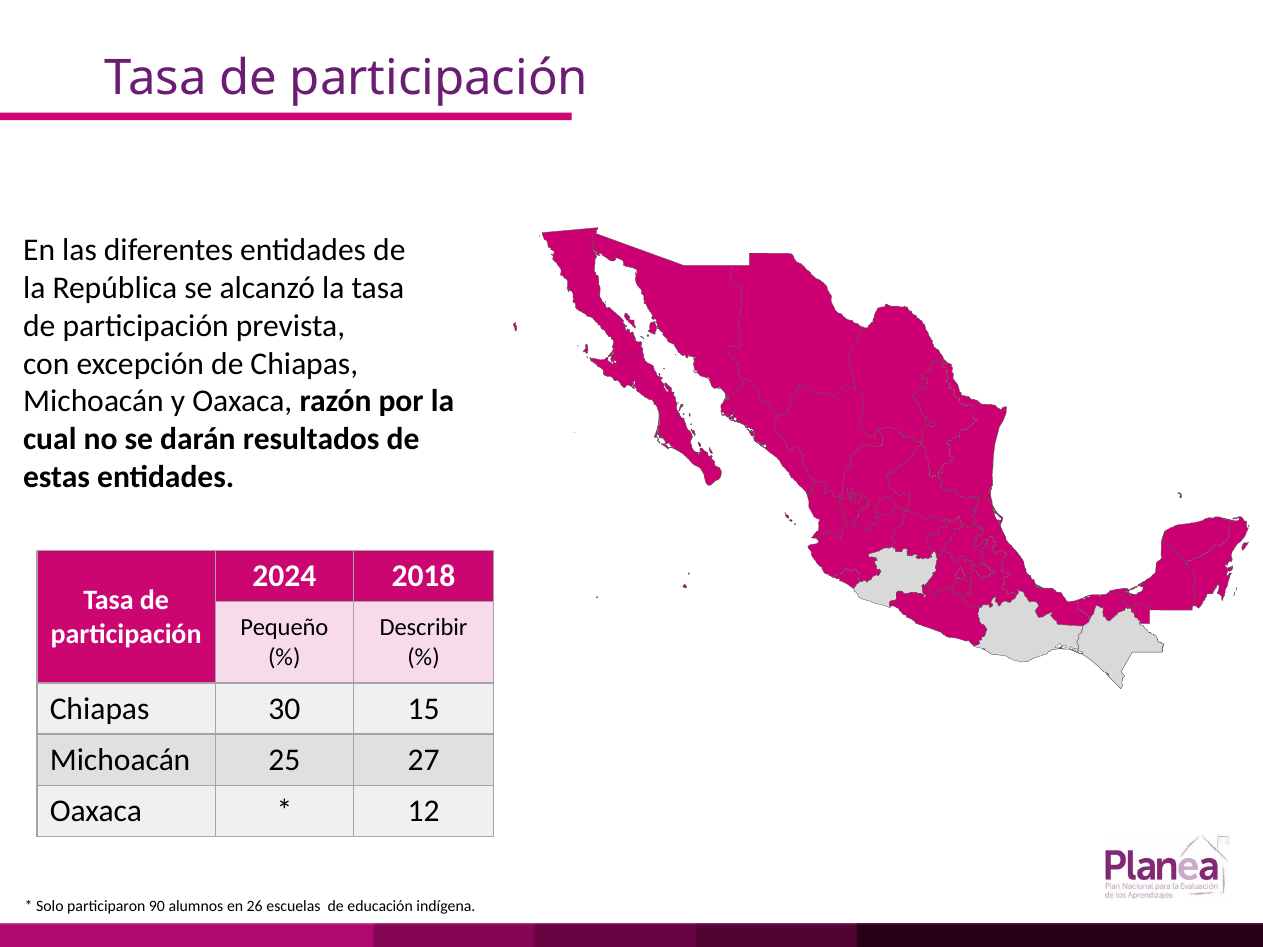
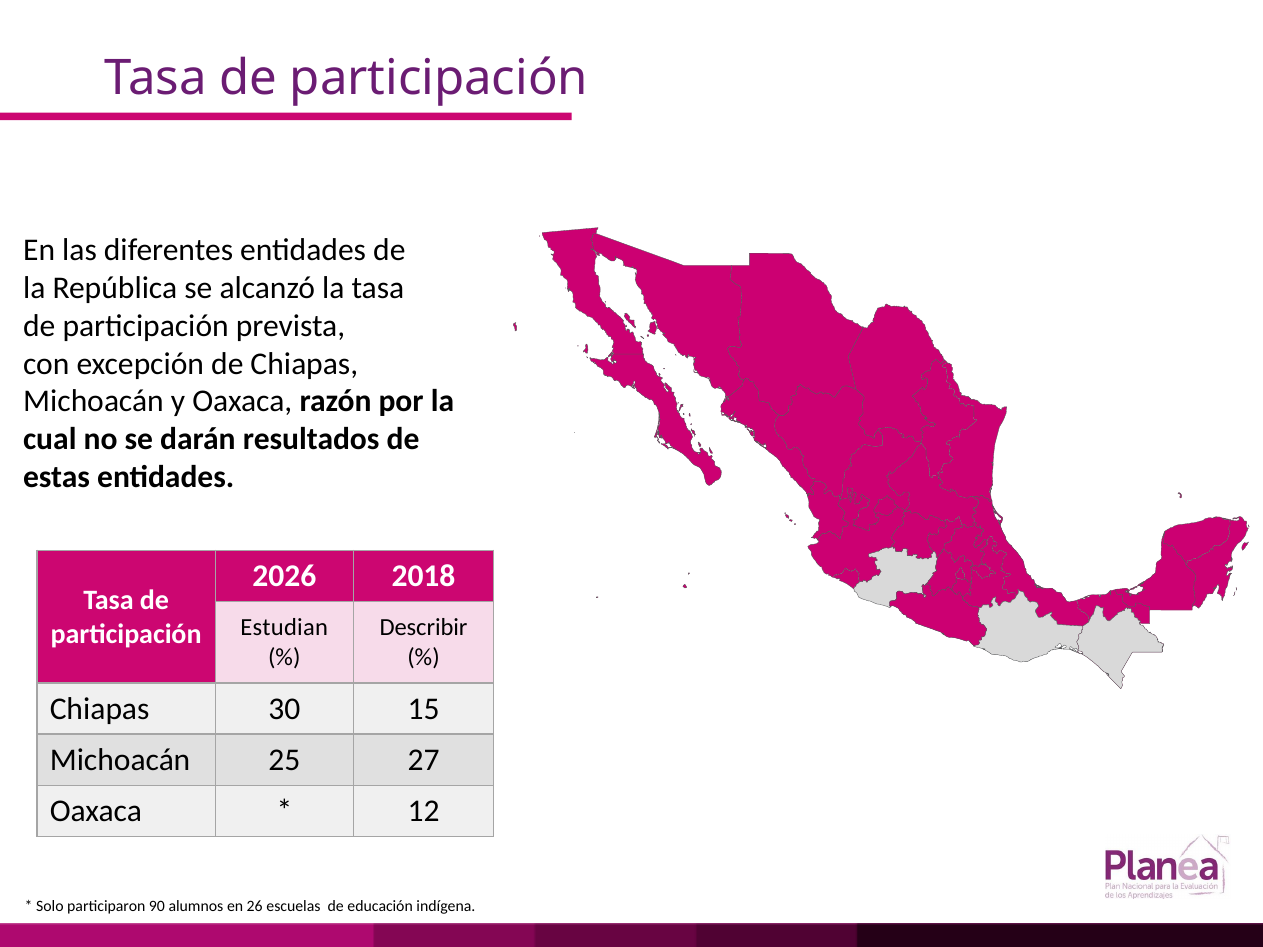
2024: 2024 -> 2026 (284, 577)
Pequeño: Pequeño -> Estudian (284, 628)
